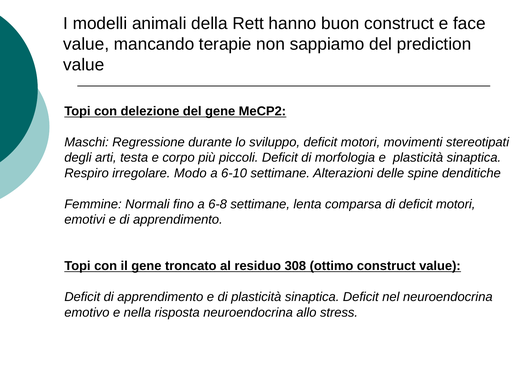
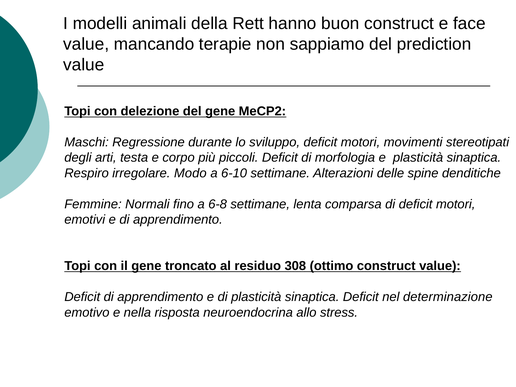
nel neuroendocrina: neuroendocrina -> determinazione (448, 297)
